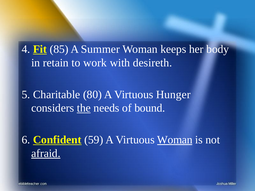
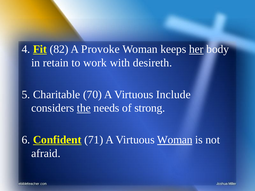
85: 85 -> 82 (59, 49)
Summer: Summer -> Provoke (100, 49)
her underline: none -> present (196, 49)
80: 80 -> 70 (92, 95)
Hunger: Hunger -> Include (173, 95)
bound: bound -> strong (150, 108)
59: 59 -> 71 (94, 140)
afraid underline: present -> none (46, 154)
